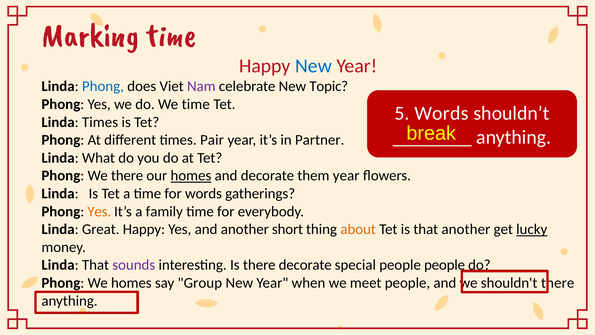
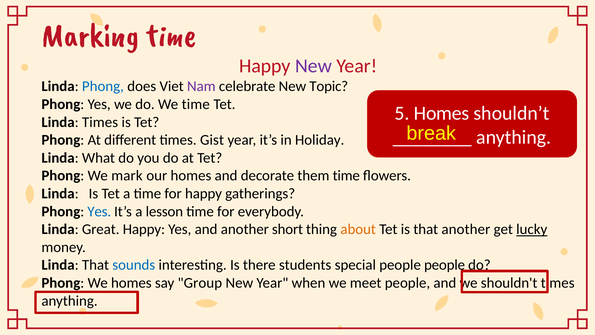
New colour: blue -> purple (313, 66)
5 Words: Words -> Homes (442, 113)
Pair: Pair -> Gist (212, 140)
Partner: Partner -> Holiday (320, 140)
We there: there -> mark (127, 176)
homes underline: present -> none (191, 176)
them year: year -> time (346, 176)
for words: words -> happy (204, 193)
Yes colour: orange -> blue (99, 211)
family: family -> lesson (164, 211)
sounds colour: purple -> blue (134, 265)
there decorate: decorate -> students (305, 265)
shouldn't there: there -> times (558, 283)
